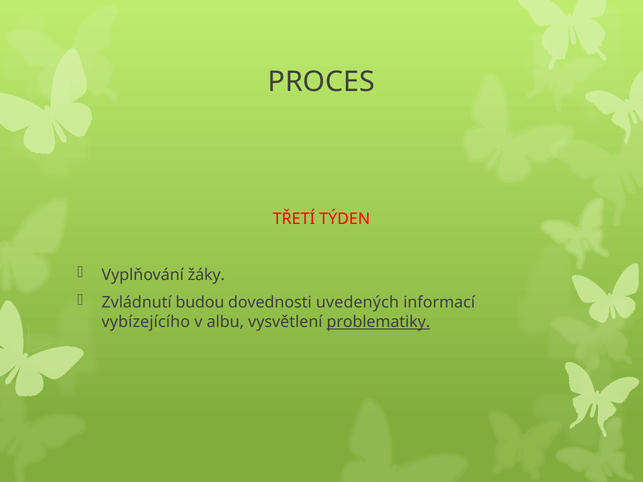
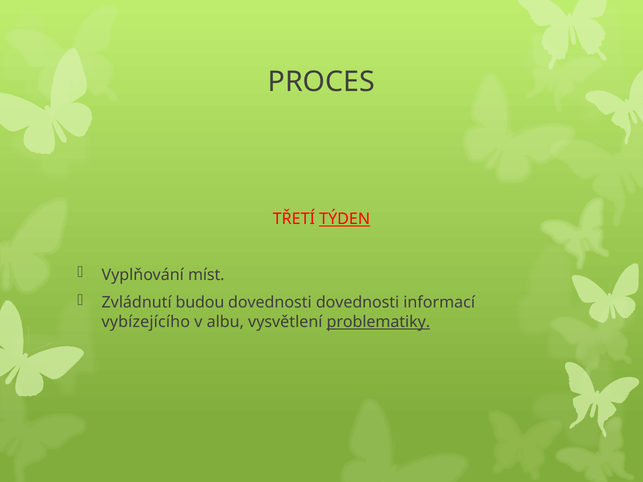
TÝDEN underline: none -> present (345, 219)
žáky: žáky -> míst (206, 275)
dovednosti uvedených: uvedených -> dovednosti (358, 303)
